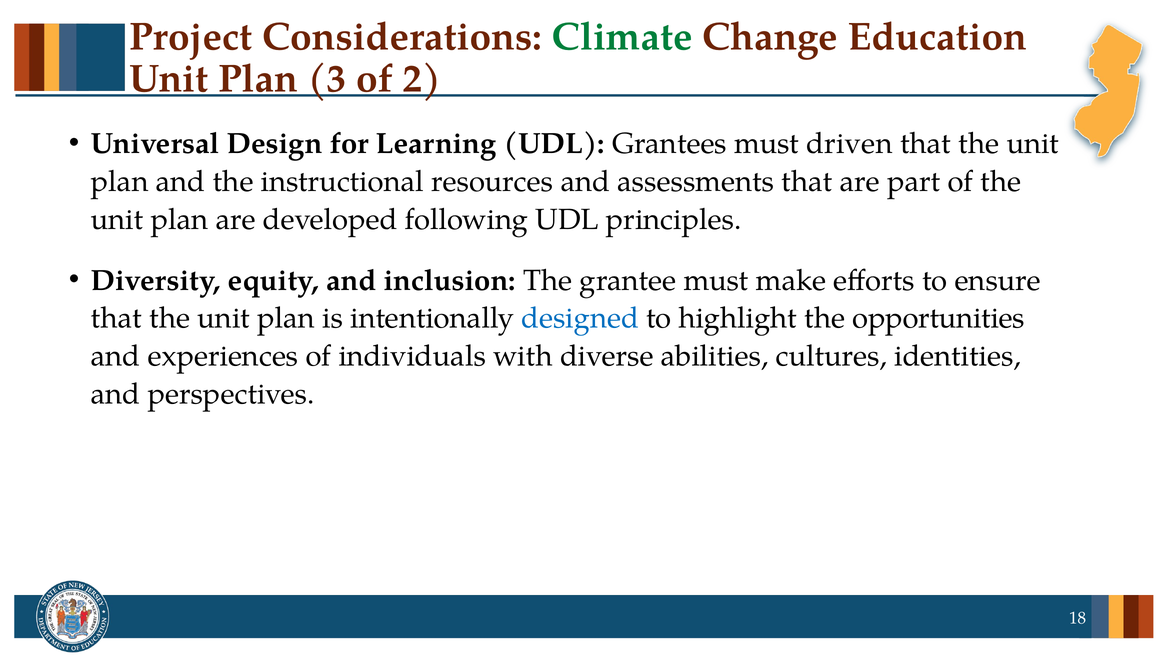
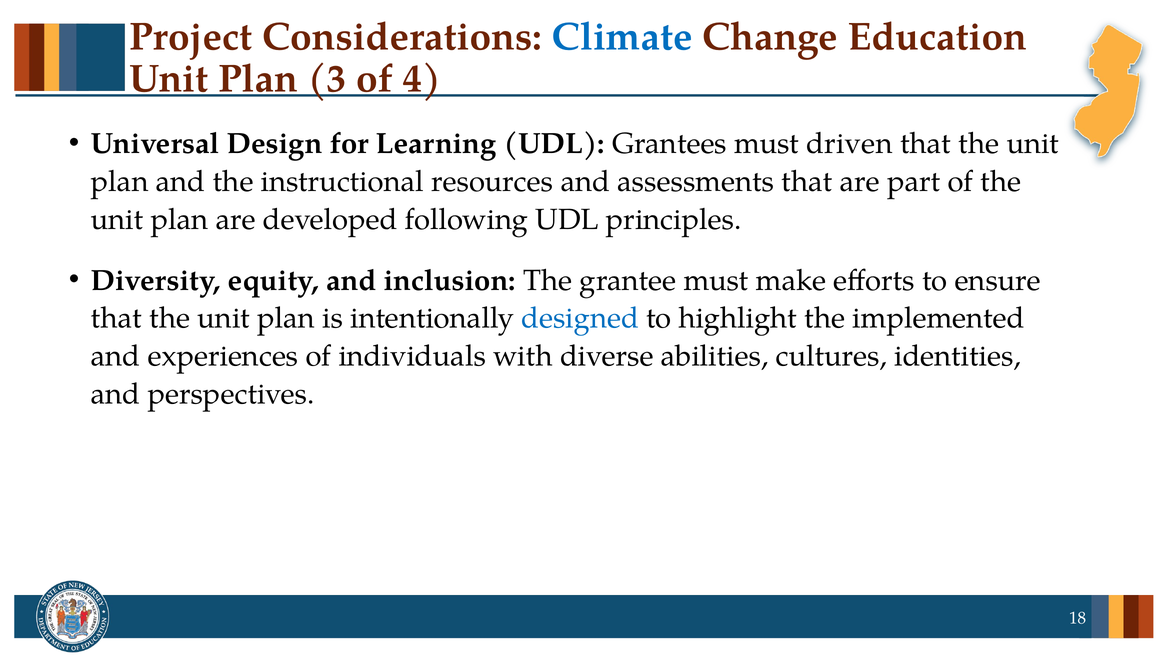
Climate colour: green -> blue (622, 37)
2: 2 -> 4 (422, 79)
opportunities: opportunities -> implemented (938, 318)
